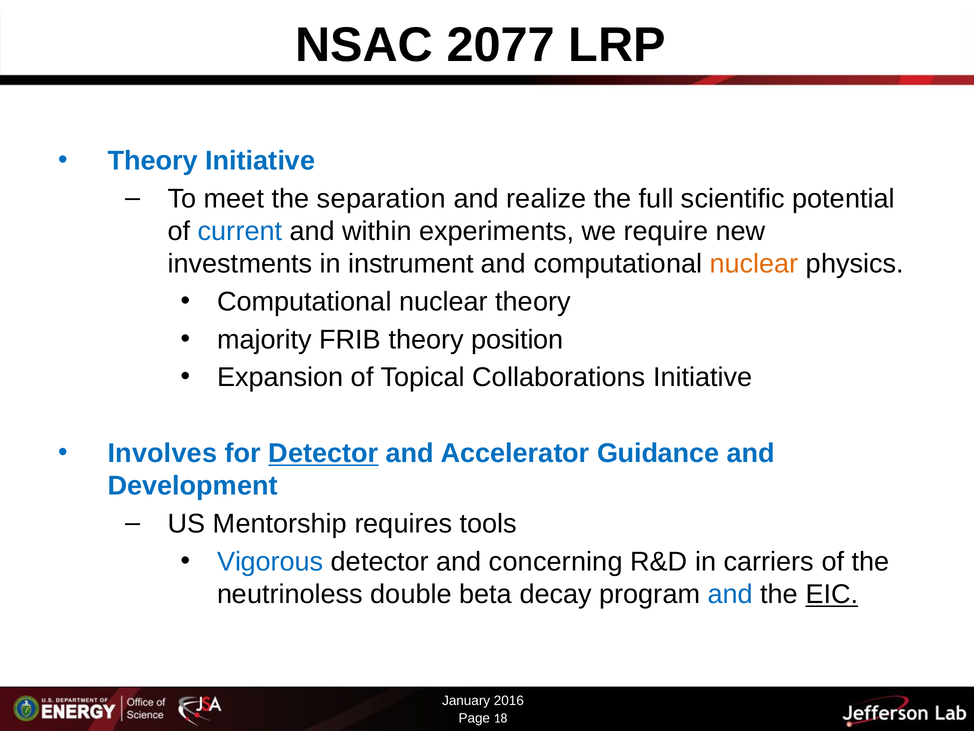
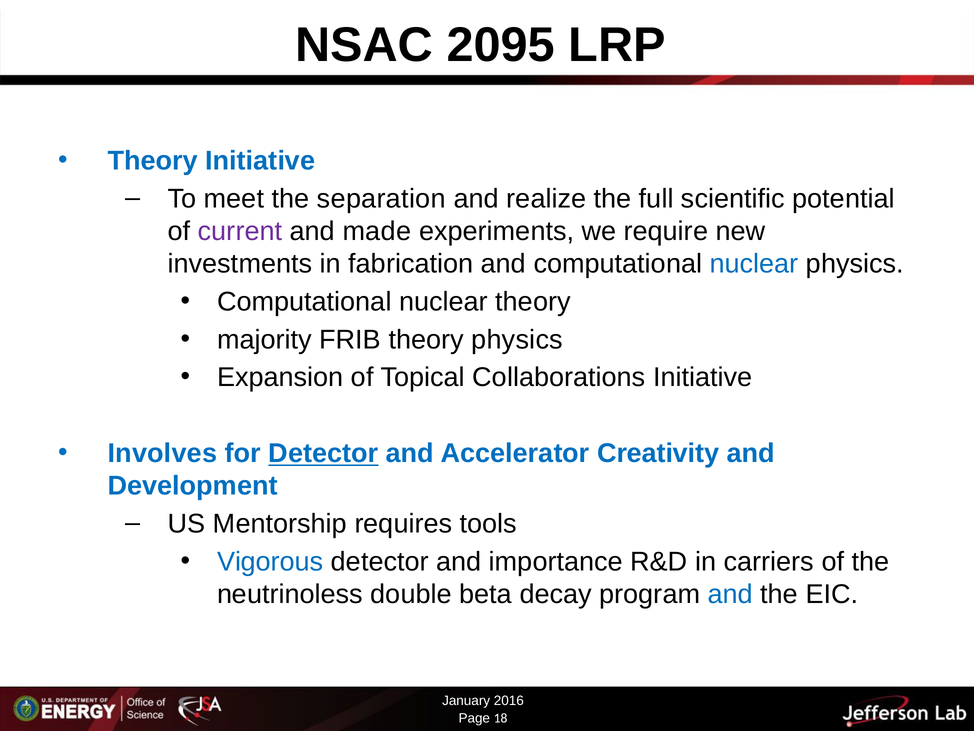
2077: 2077 -> 2095 (501, 45)
current colour: blue -> purple (240, 231)
within: within -> made (377, 231)
instrument: instrument -> fabrication (411, 264)
nuclear colour: orange -> blue (754, 264)
theory position: position -> physics (517, 339)
Guidance: Guidance -> Creativity (658, 453)
concerning: concerning -> importance (556, 562)
EIC underline: present -> none (832, 594)
